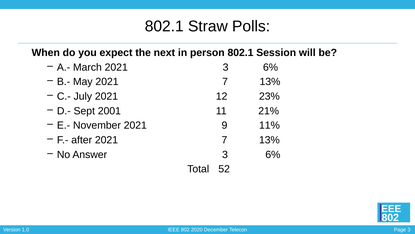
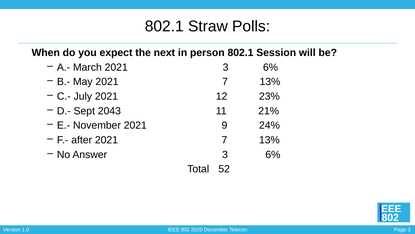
2001: 2001 -> 2043 (109, 111)
11%: 11% -> 24% (269, 125)
